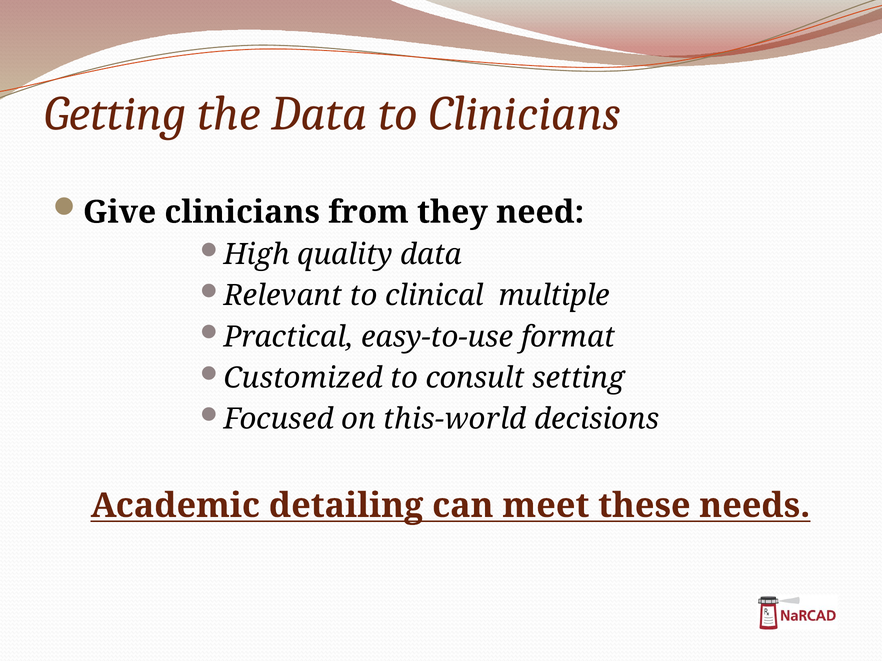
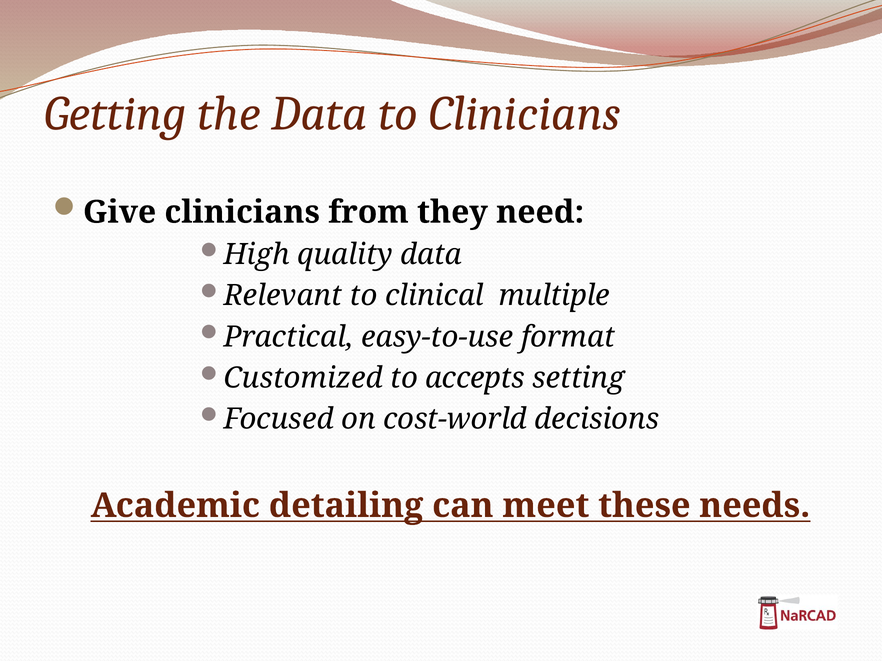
consult: consult -> accepts (475, 378)
this-world: this-world -> cost-world (455, 419)
